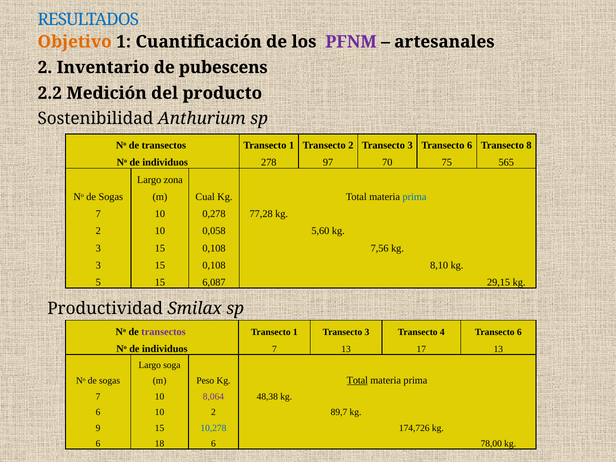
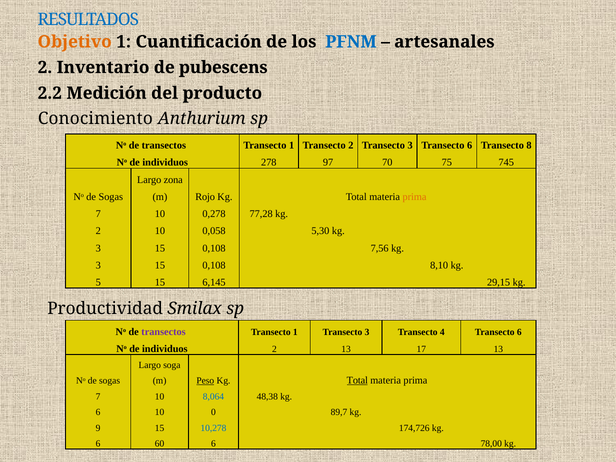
PFNM colour: purple -> blue (351, 42)
Sostenibilidad: Sostenibilidad -> Conocimiento (95, 119)
565: 565 -> 745 (506, 163)
Cual: Cual -> Rojo (205, 197)
prima colour: blue -> orange (415, 197)
5,60: 5,60 -> 5,30 (320, 231)
6,087: 6,087 -> 6,145 (214, 282)
individuos 7: 7 -> 2 (274, 349)
Peso underline: none -> present (205, 381)
8,064 colour: purple -> blue (213, 397)
10 2: 2 -> 0 (213, 412)
18: 18 -> 60 (160, 444)
